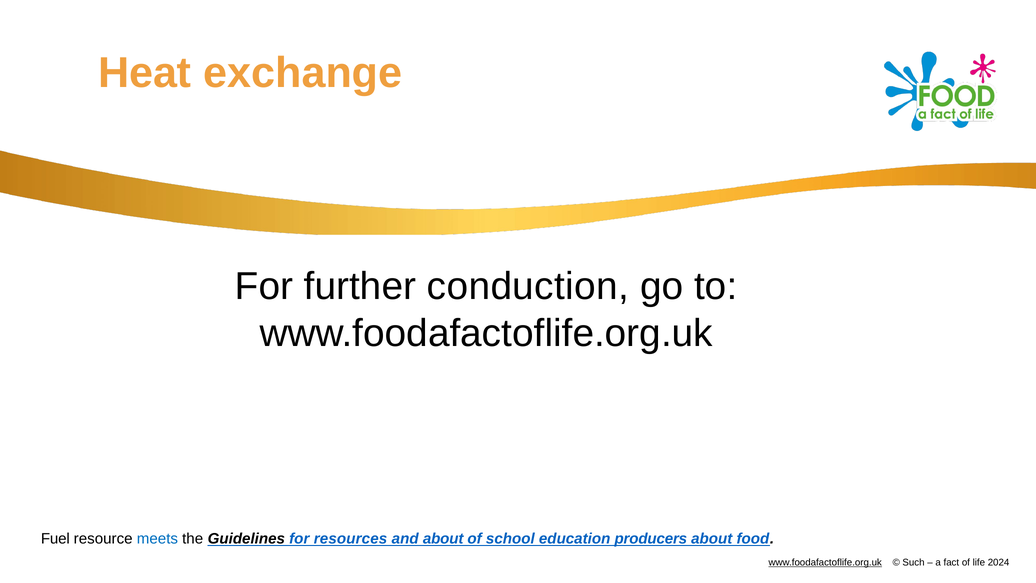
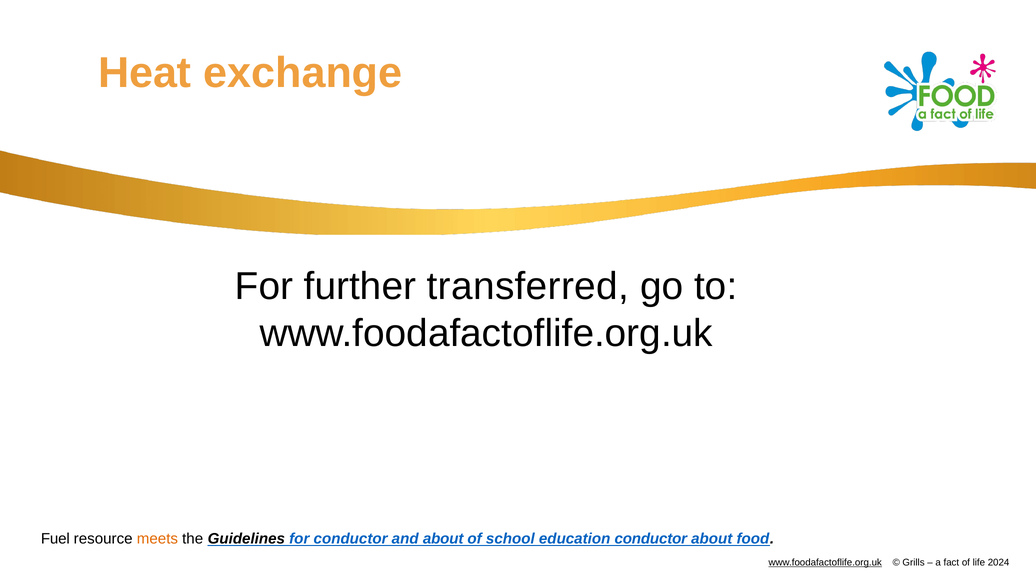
conduction: conduction -> transferred (528, 287)
meets colour: blue -> orange (157, 539)
for resources: resources -> conductor (351, 539)
education producers: producers -> conductor (651, 539)
Such: Such -> Grills (914, 562)
